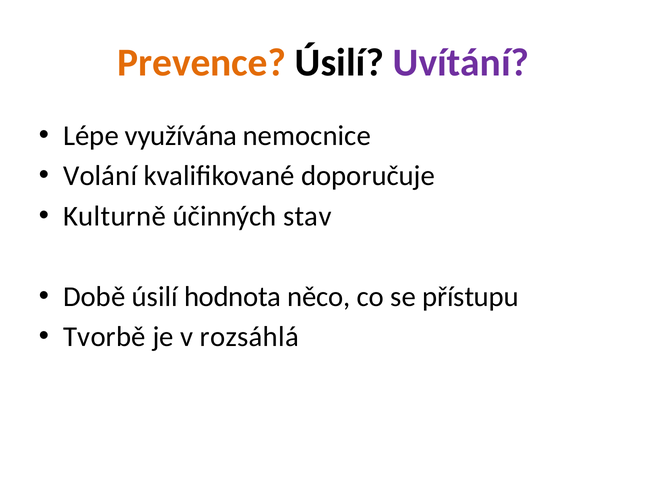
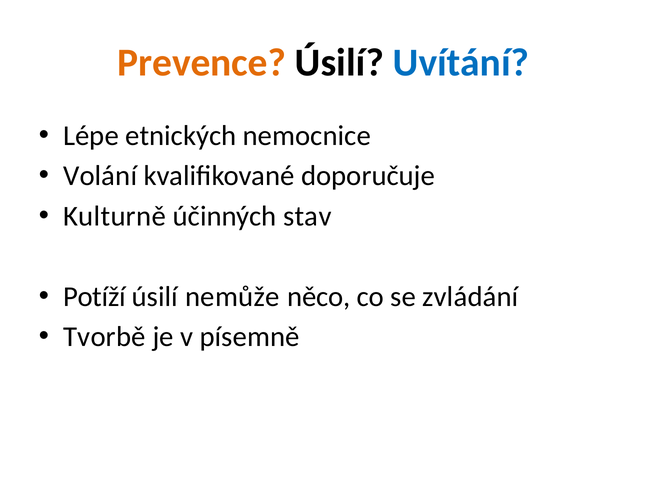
Uvítání colour: purple -> blue (461, 63)
využívána: využívána -> etnických (181, 136)
Době: Době -> Potíží (94, 297)
hodnota: hodnota -> nemůže (232, 297)
přístupu: přístupu -> zvládání (470, 297)
rozsáhlá: rozsáhlá -> písemně (250, 337)
